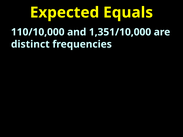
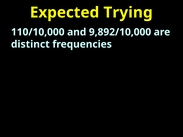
Equals: Equals -> Trying (128, 13)
1,351/10,000: 1,351/10,000 -> 9,892/10,000 (120, 32)
